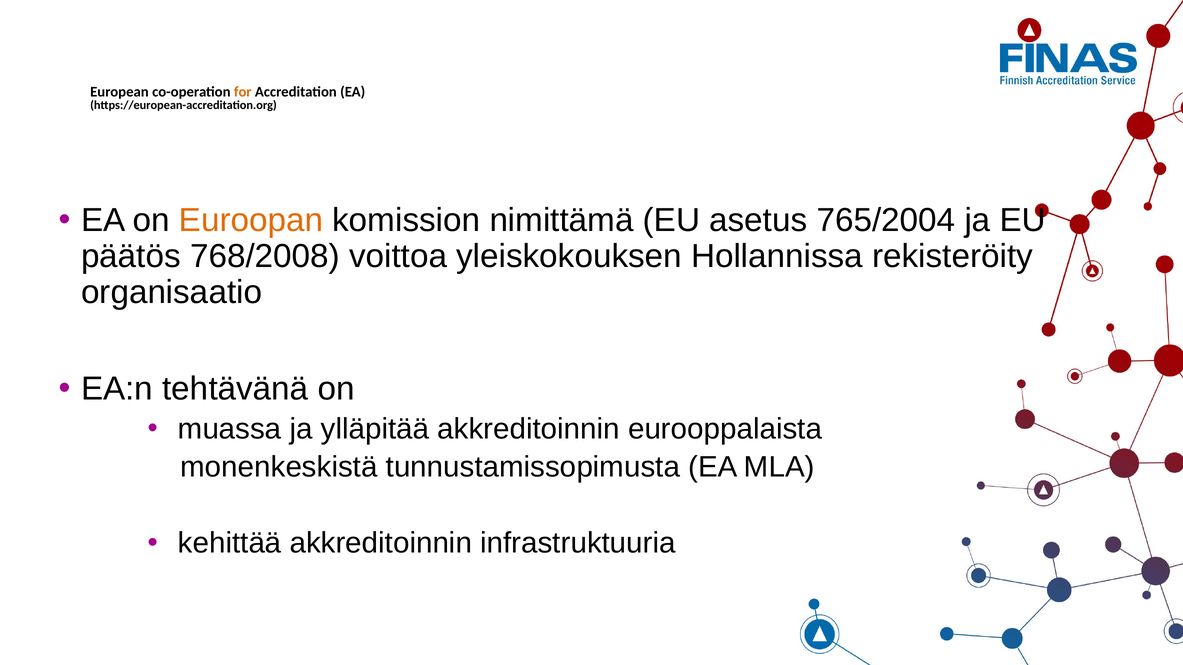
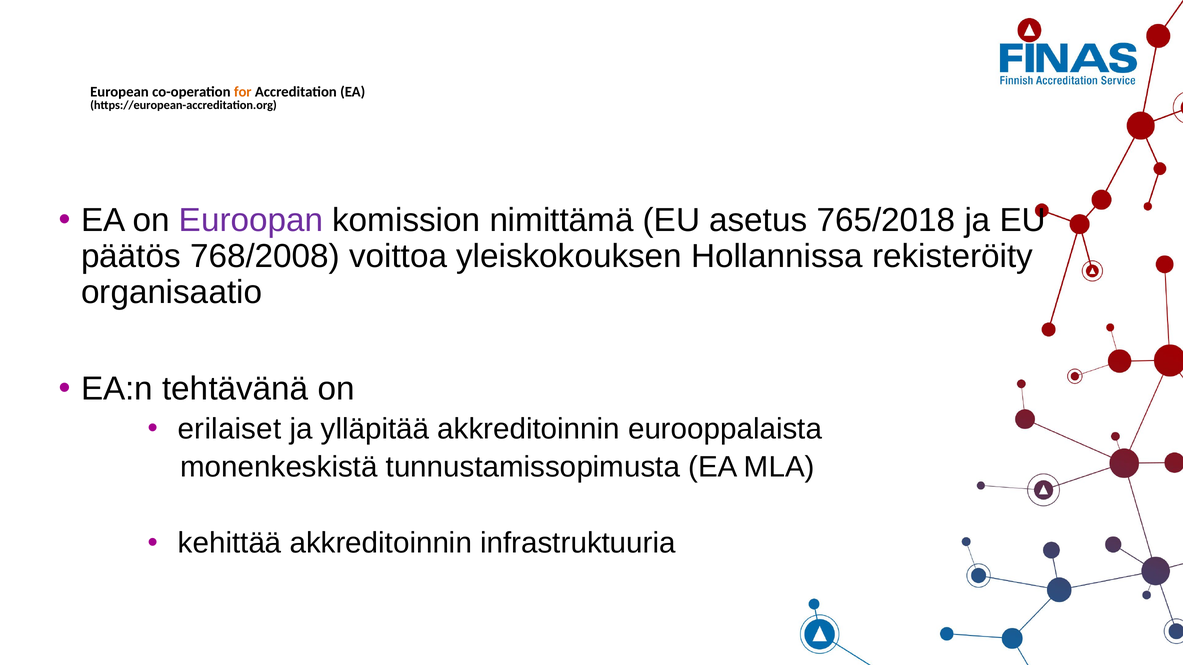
Euroopan colour: orange -> purple (251, 221)
765/2004: 765/2004 -> 765/2018 (886, 221)
muassa: muassa -> erilaiset (230, 429)
